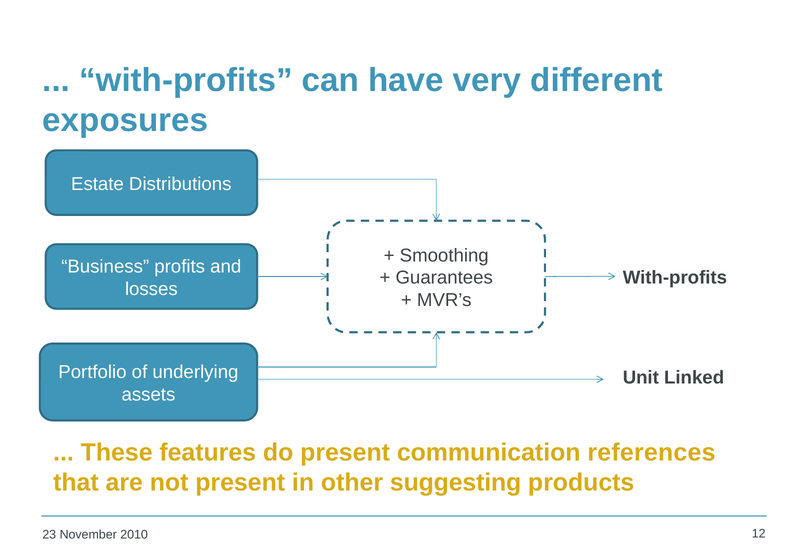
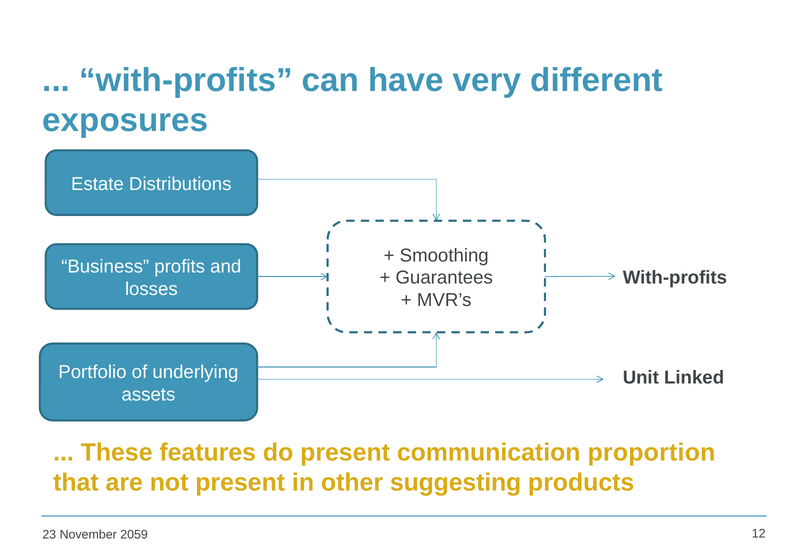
references: references -> proportion (651, 453)
2010: 2010 -> 2059 (134, 535)
